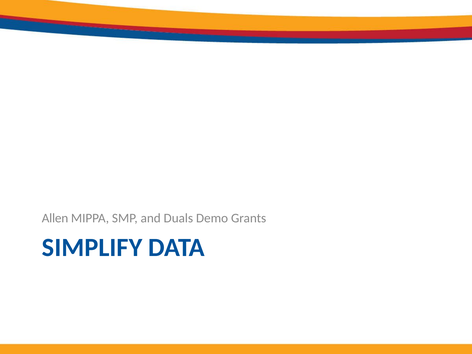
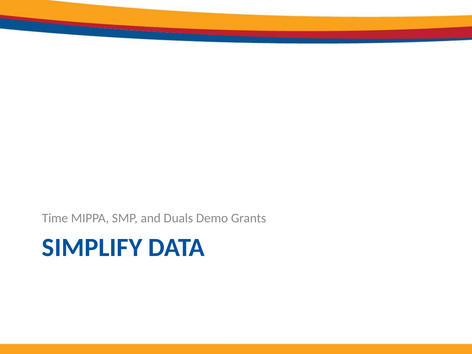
Allen: Allen -> Time (55, 218)
